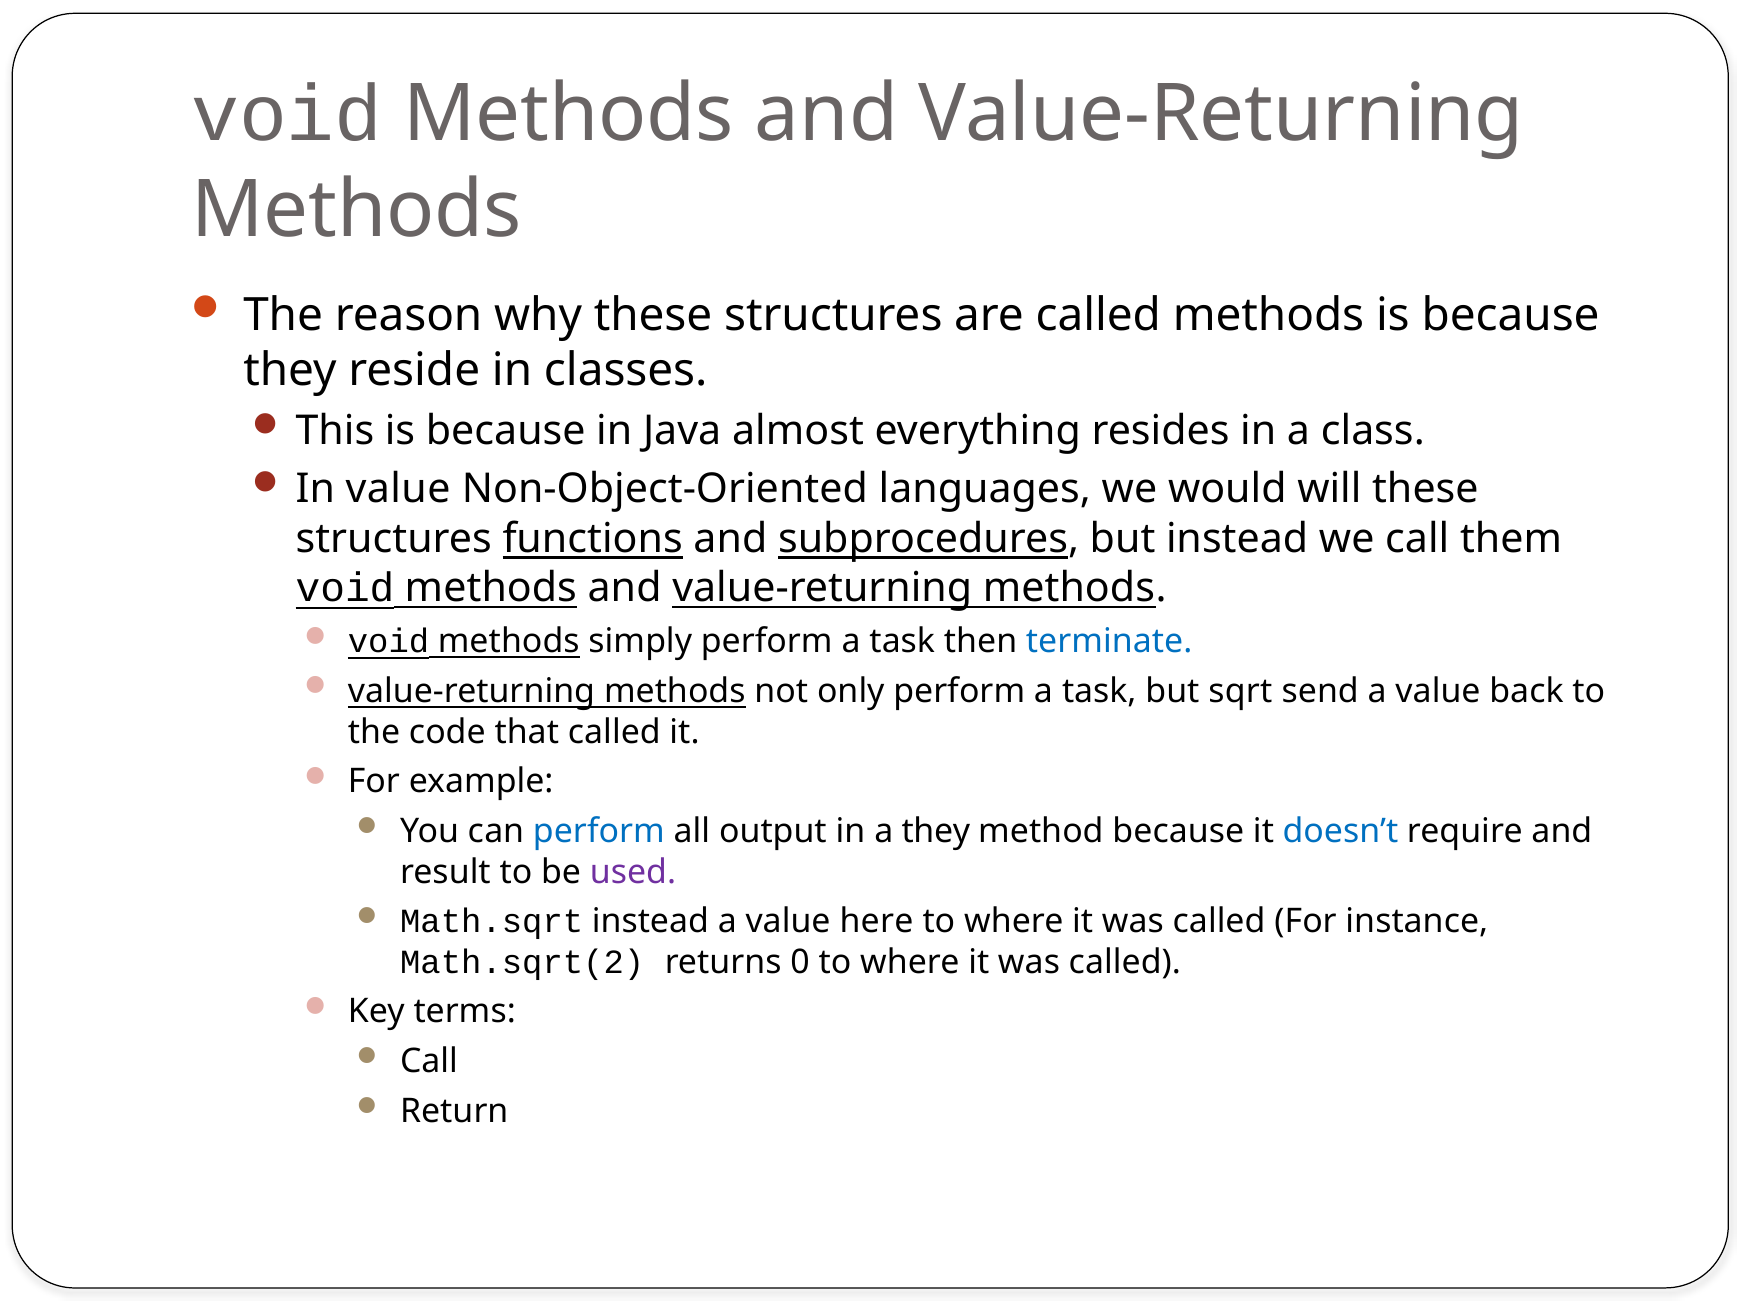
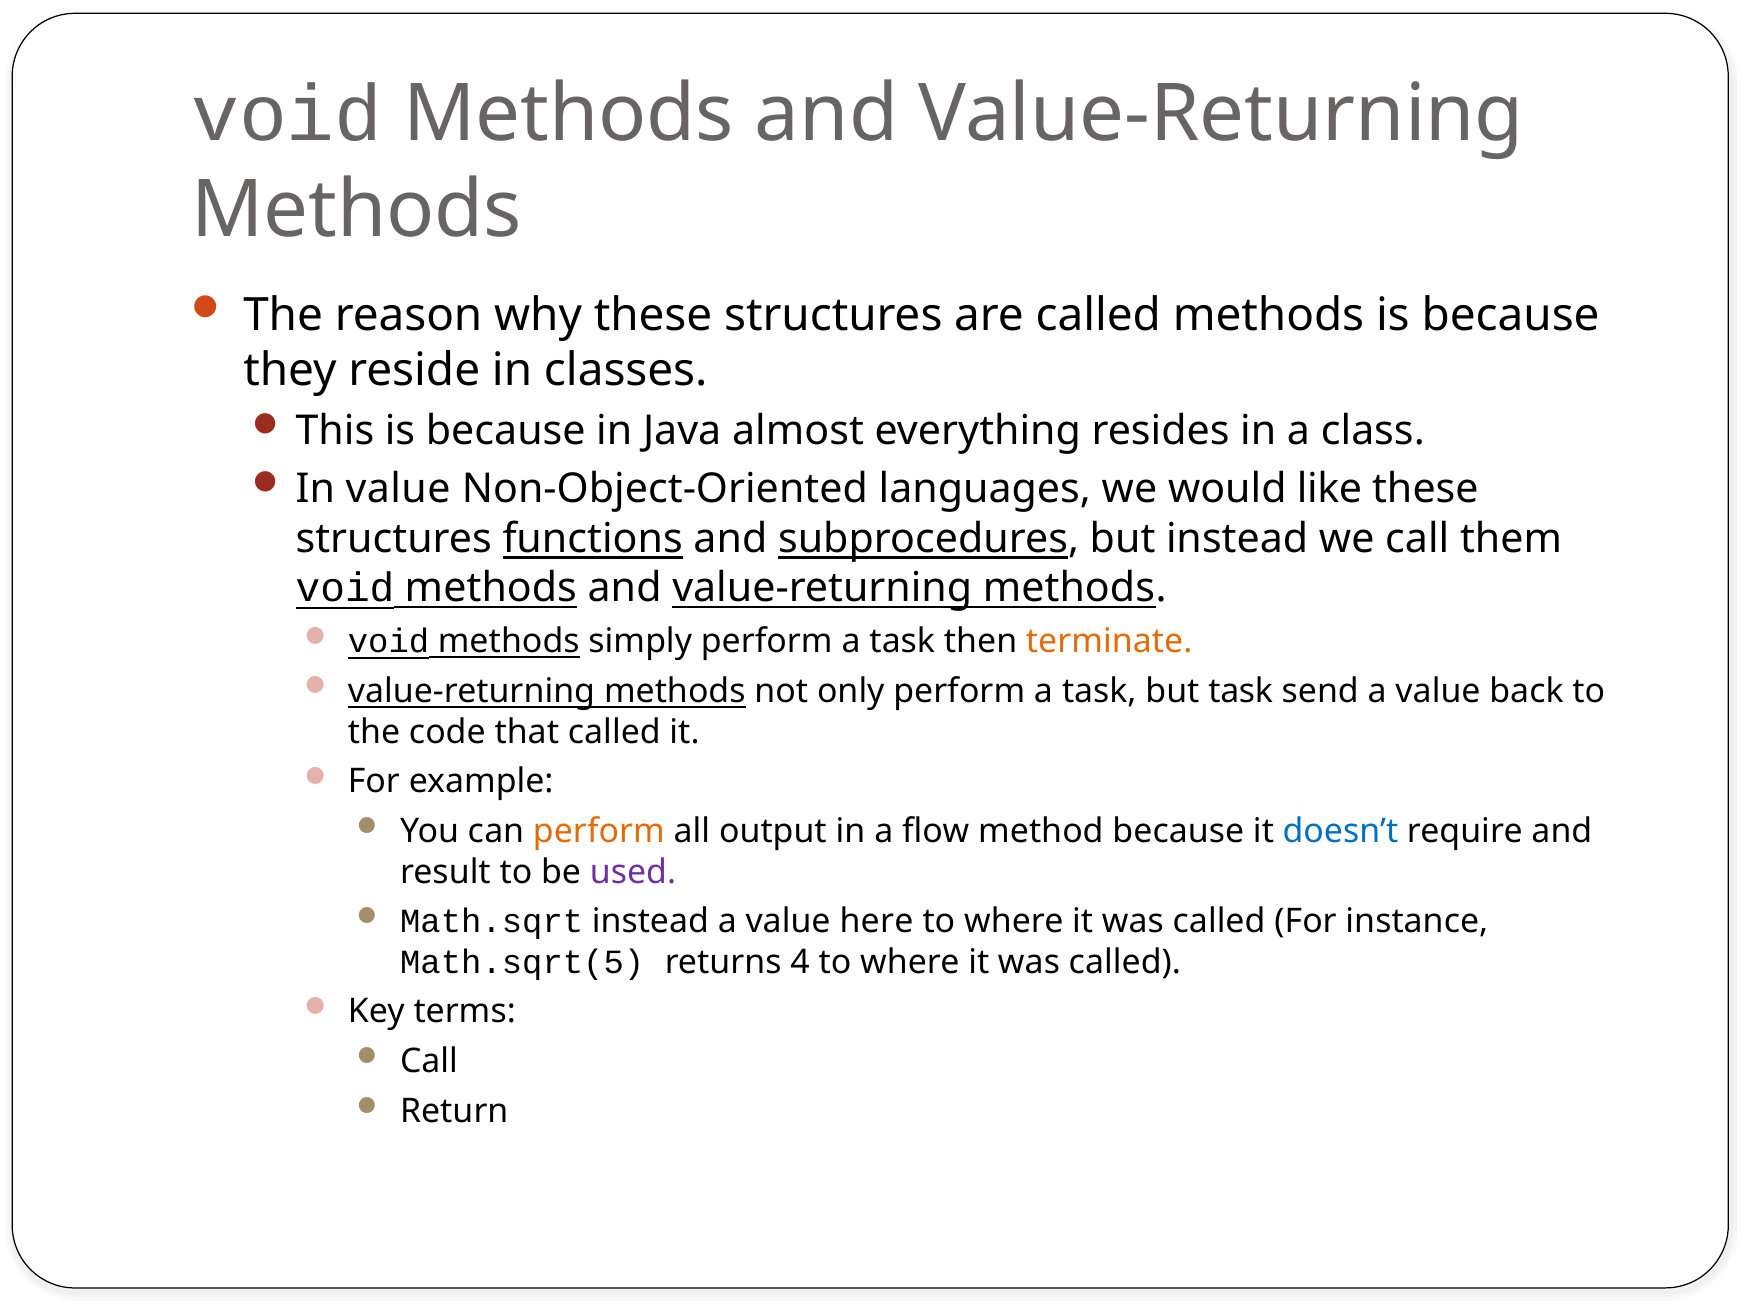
will: will -> like (1330, 489)
terminate colour: blue -> orange (1109, 641)
but sqrt: sqrt -> task (1241, 691)
perform colour: blue -> orange (599, 831)
a they: they -> flow (936, 831)
Math.sqrt(2: Math.sqrt(2 -> Math.sqrt(5 (522, 962)
0: 0 -> 4 (800, 962)
